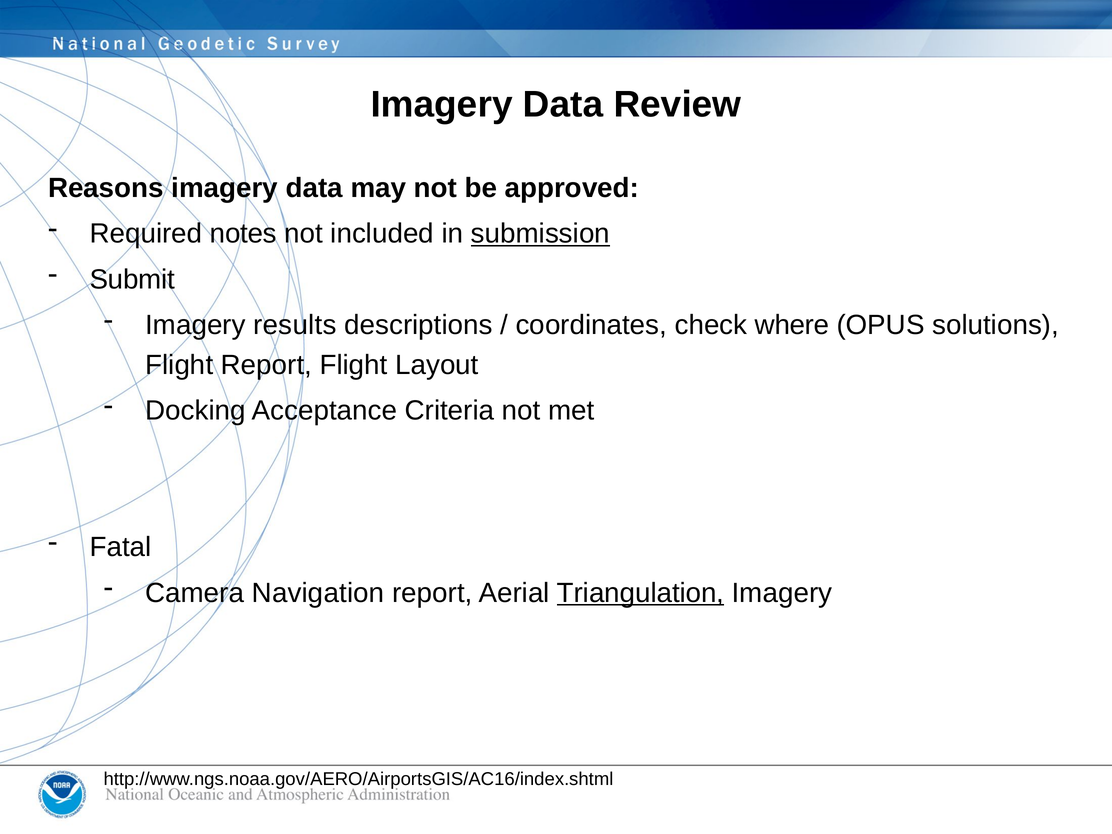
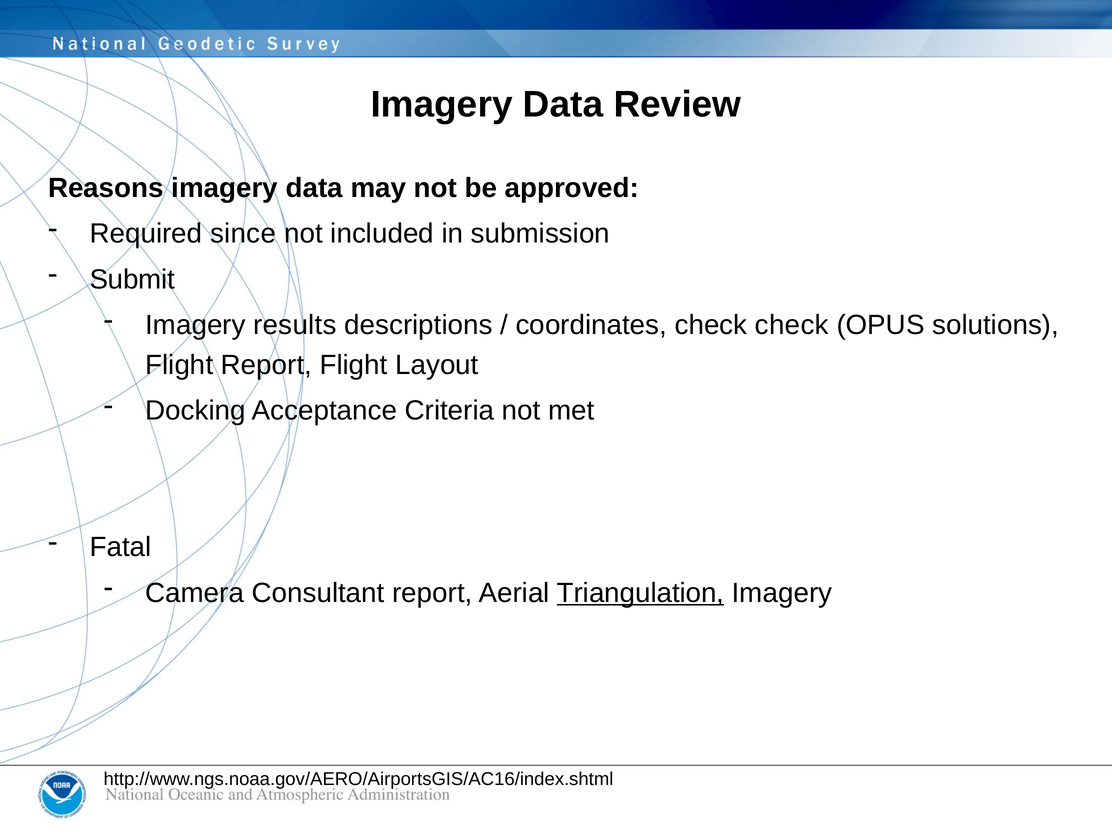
notes: notes -> since (243, 234)
submission underline: present -> none (540, 234)
check where: where -> check (792, 325)
Navigation: Navigation -> Consultant (318, 593)
